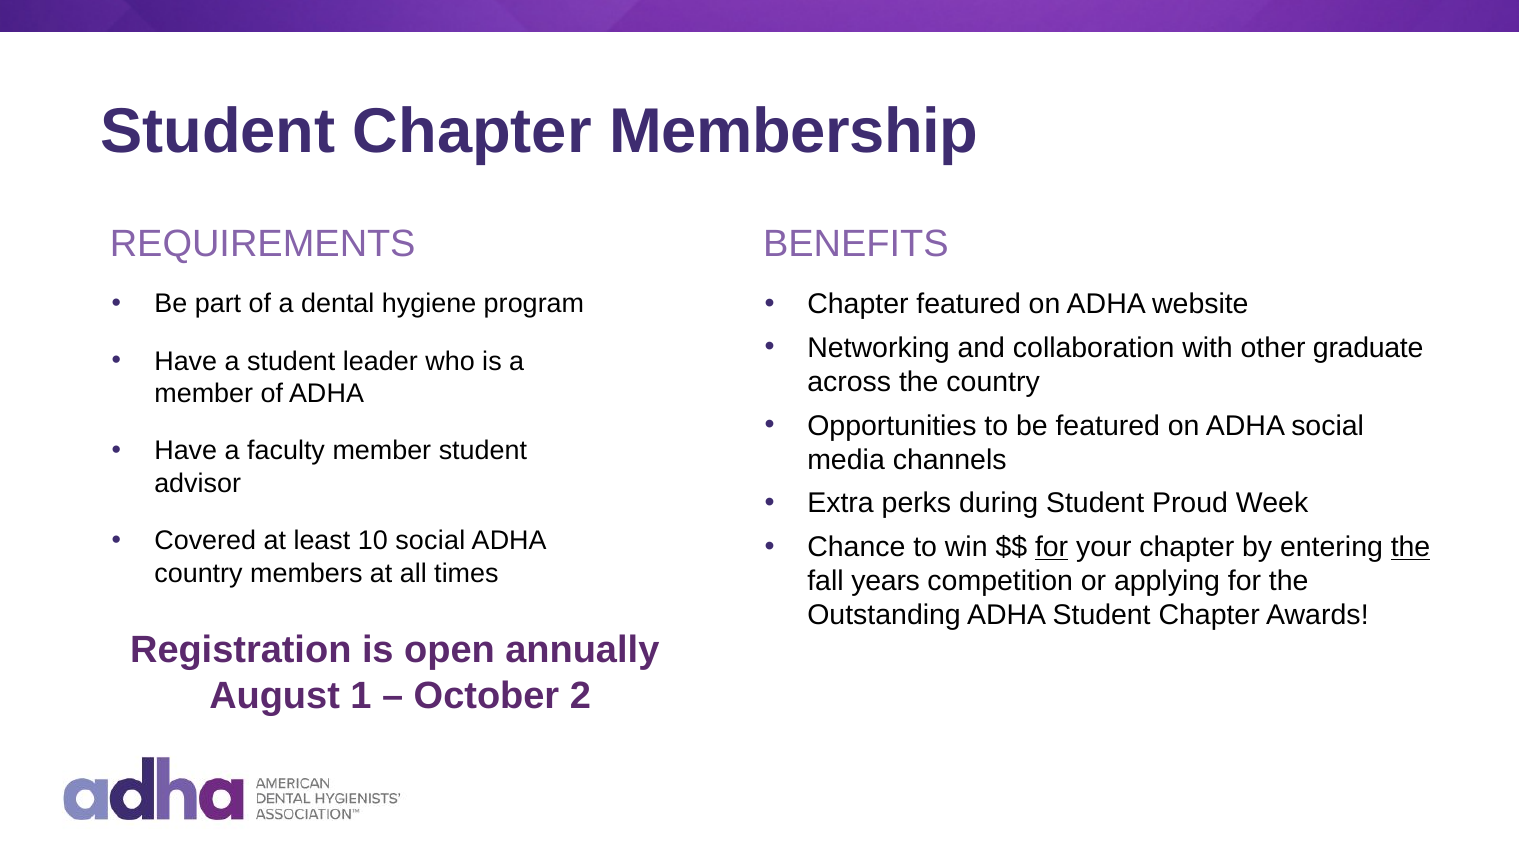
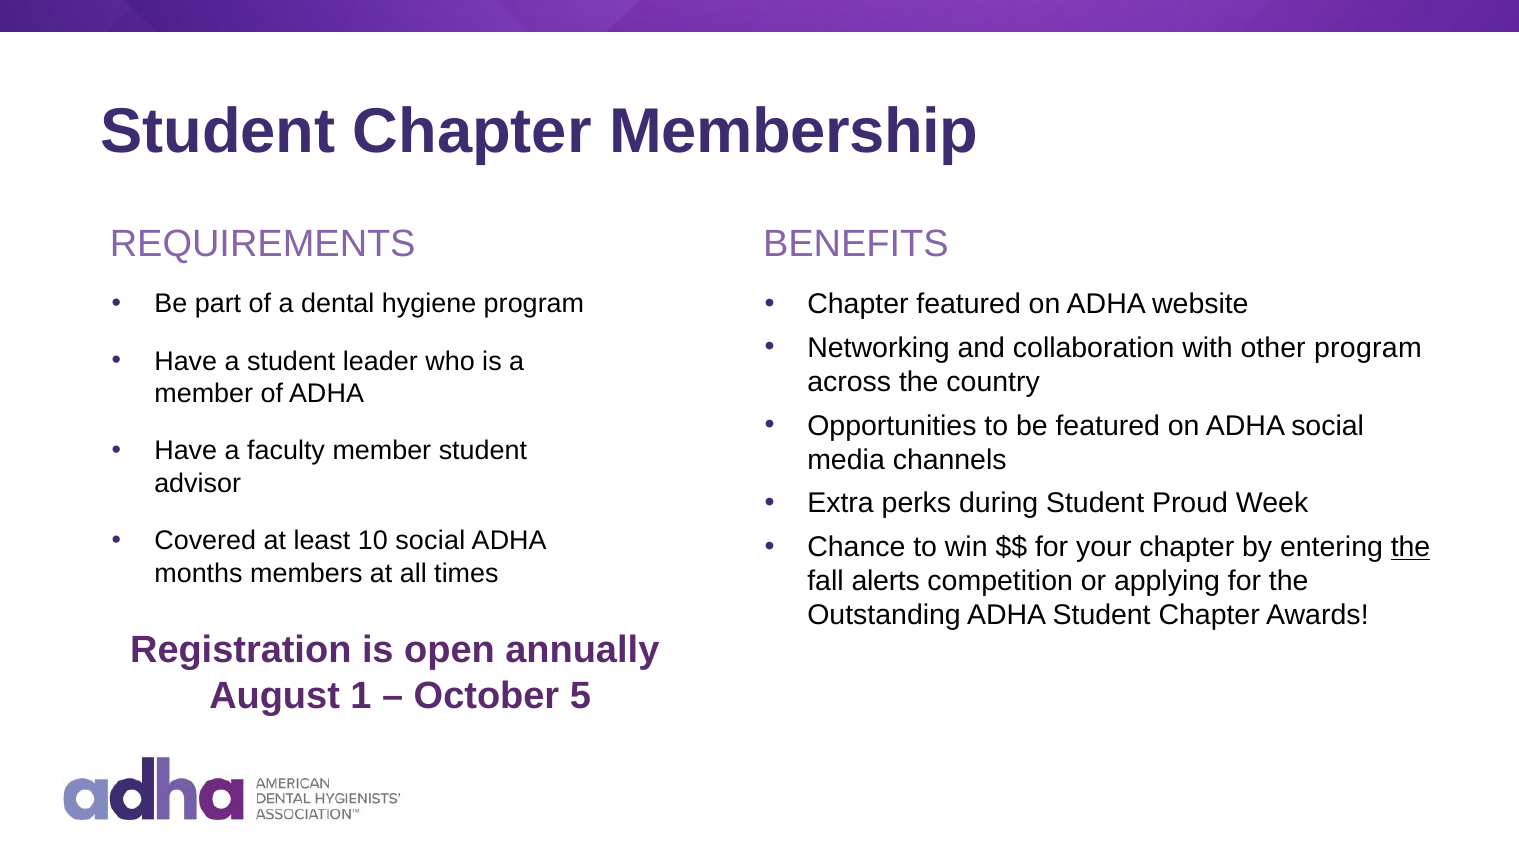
other graduate: graduate -> program (1368, 348)
for underline: present -> none (1052, 547)
country: country -> months (199, 574)
years: years -> alerts (886, 582)
2: 2 -> 5 (580, 696)
